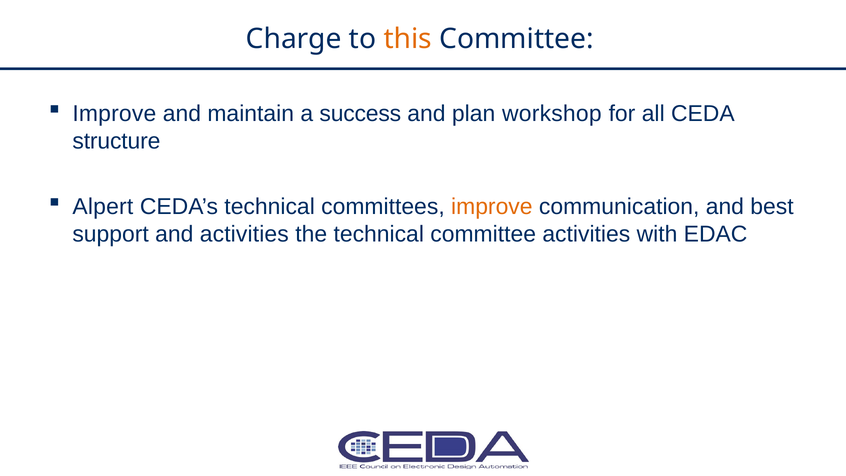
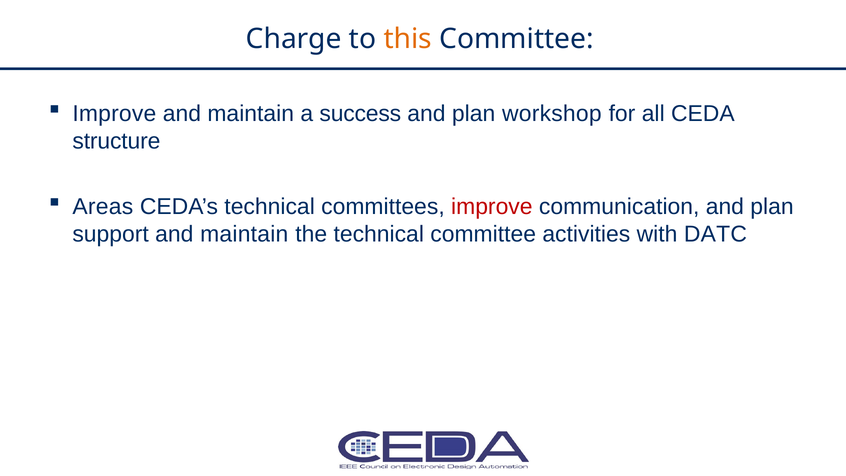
Alpert: Alpert -> Areas (103, 207)
improve colour: orange -> red (492, 207)
communication and best: best -> plan (772, 207)
support and activities: activities -> maintain (244, 234)
EDAC: EDAC -> DATC (715, 234)
